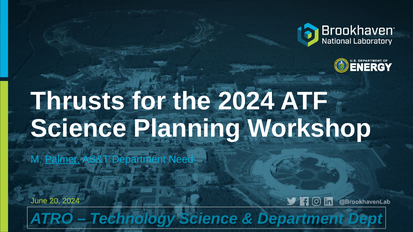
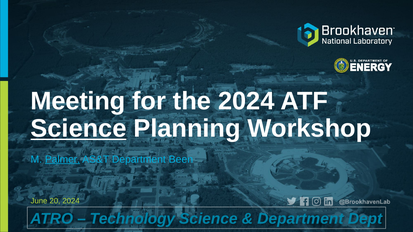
Thrusts: Thrusts -> Meeting (78, 101)
Science underline: none -> present (79, 129)
Need: Need -> Been (181, 160)
